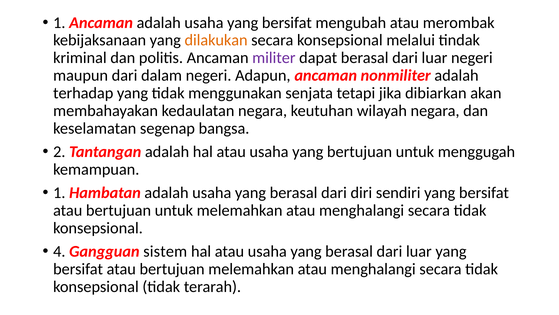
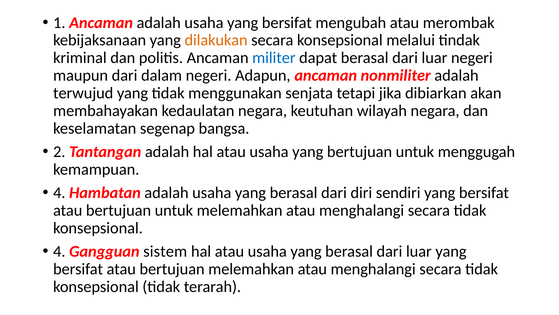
militer colour: purple -> blue (274, 58)
terhadap: terhadap -> terwujud (83, 93)
1: 1 -> 4 (59, 192)
